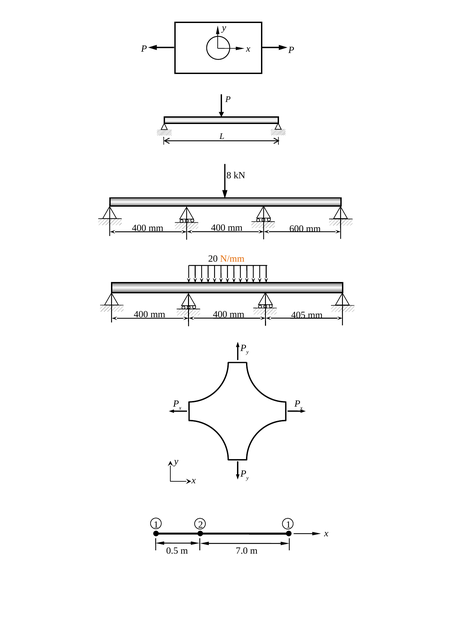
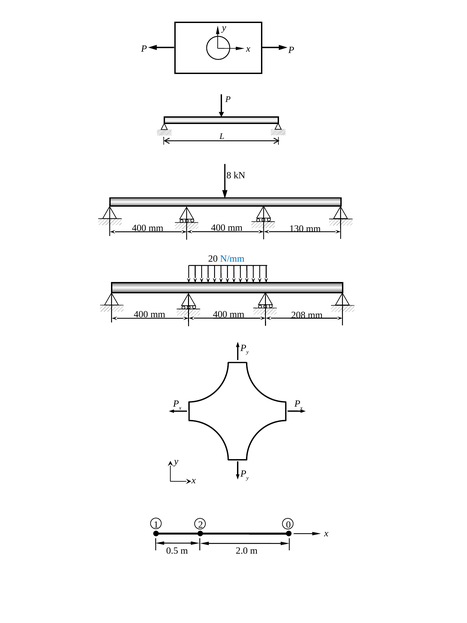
600: 600 -> 130 (296, 229)
N/mm colour: orange -> blue (232, 258)
405: 405 -> 208 (298, 315)
2 1: 1 -> 0 (288, 524)
7.0: 7.0 -> 2.0 (242, 550)
